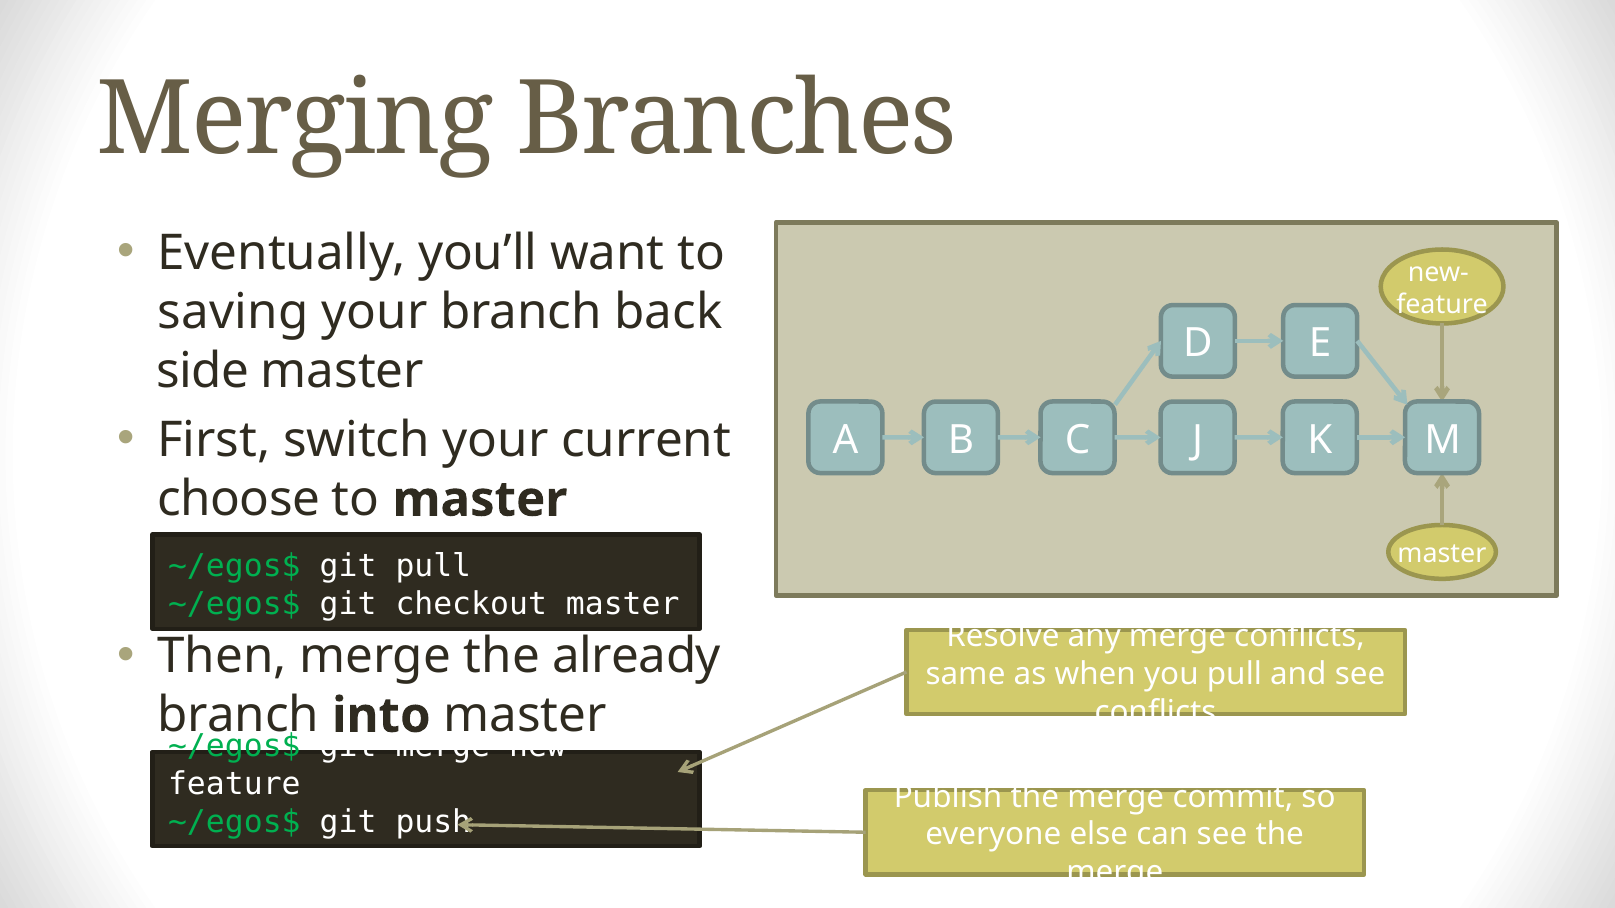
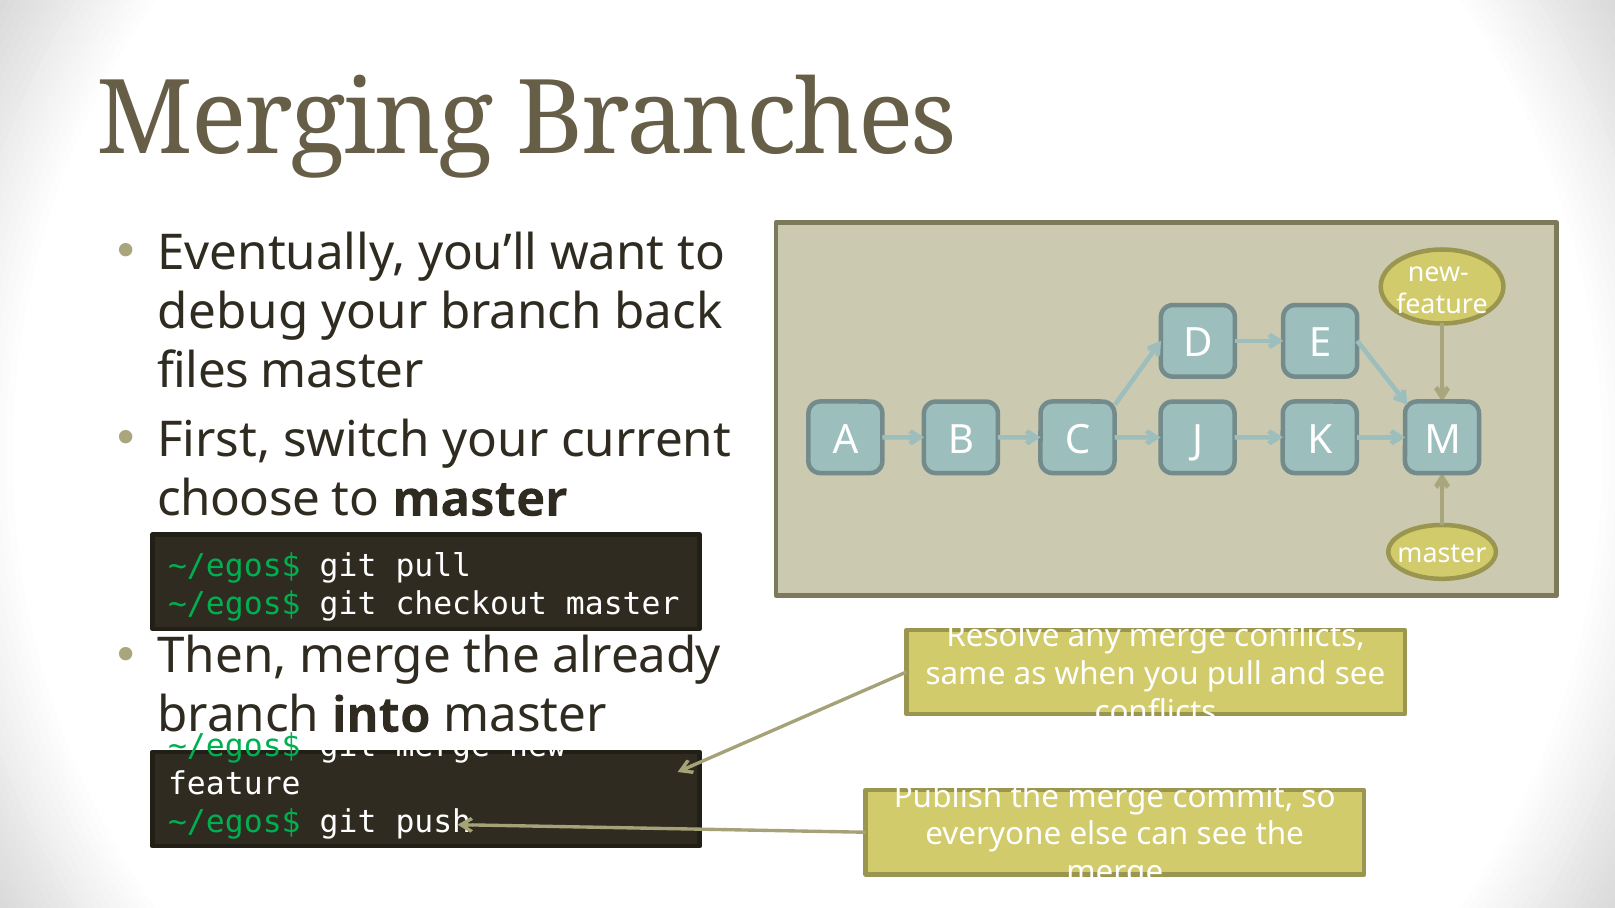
saving: saving -> debug (233, 312)
side: side -> files (203, 372)
